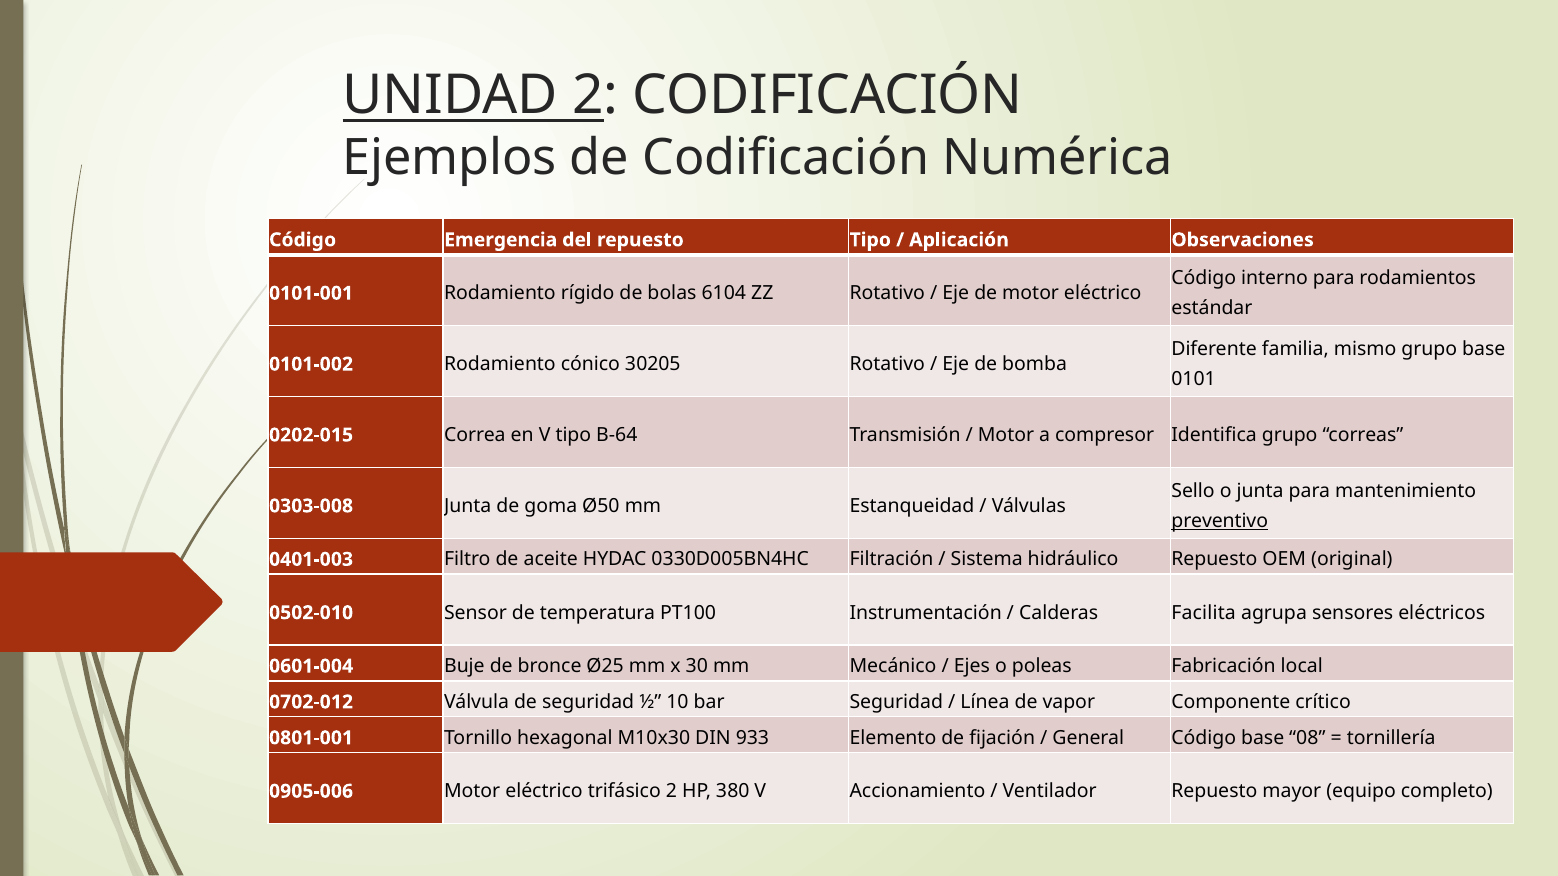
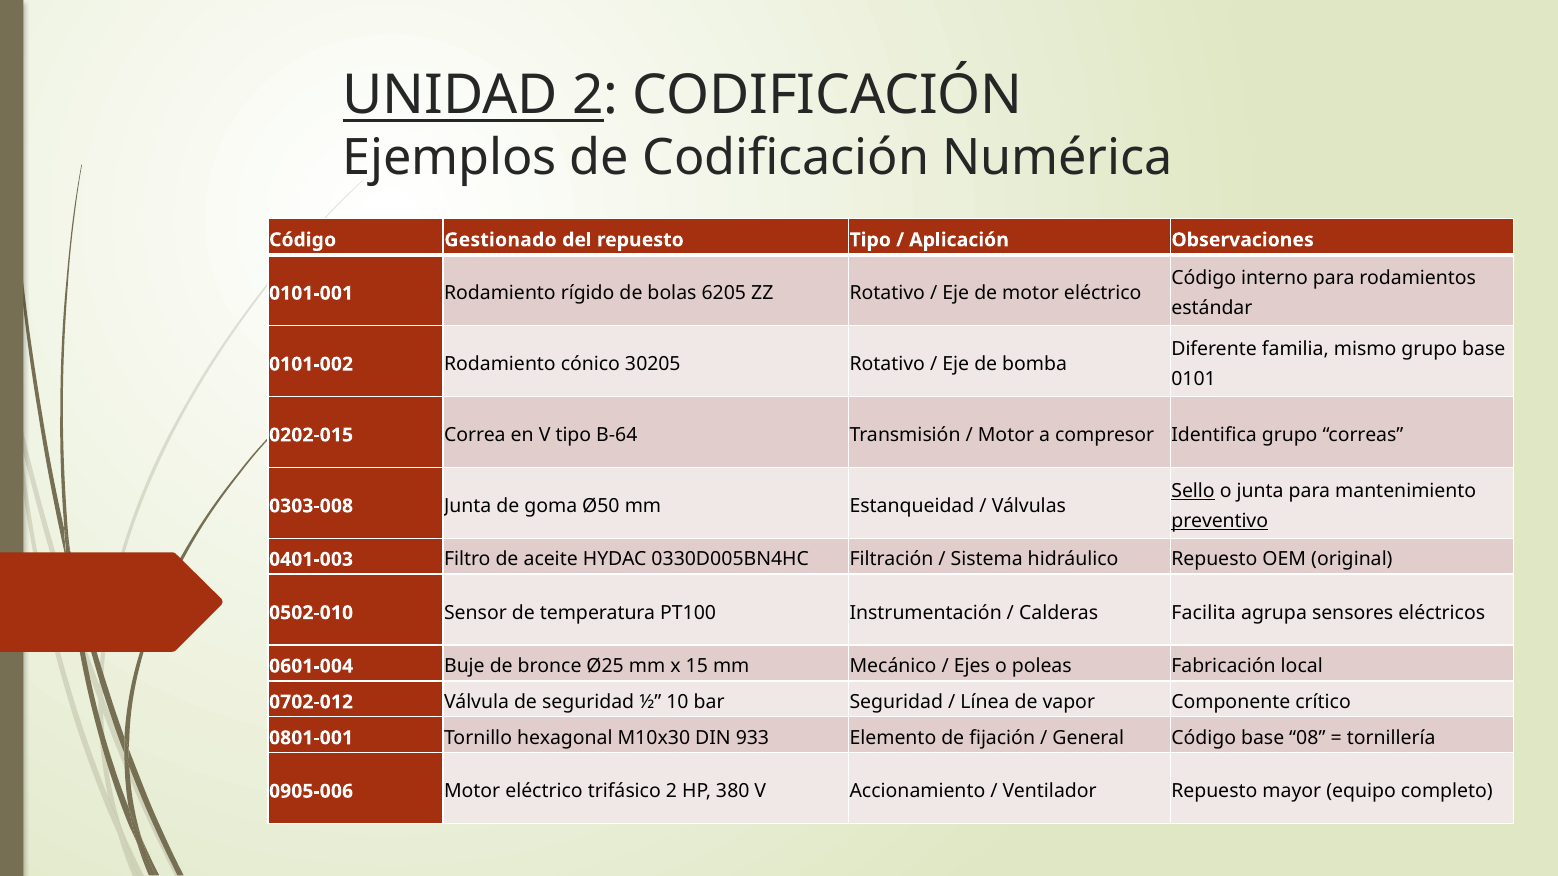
Emergencia: Emergencia -> Gestionado (501, 240)
6104: 6104 -> 6205 (724, 293)
Sello underline: none -> present (1193, 491)
30: 30 -> 15 (697, 666)
